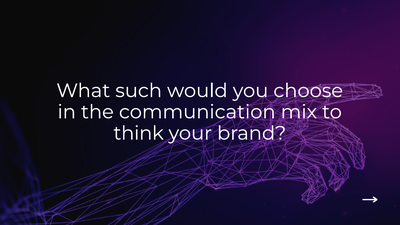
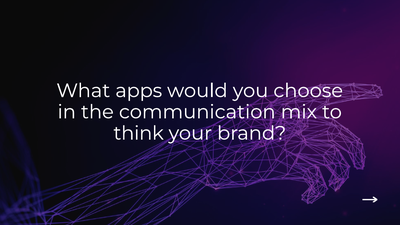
such: such -> apps (139, 91)
